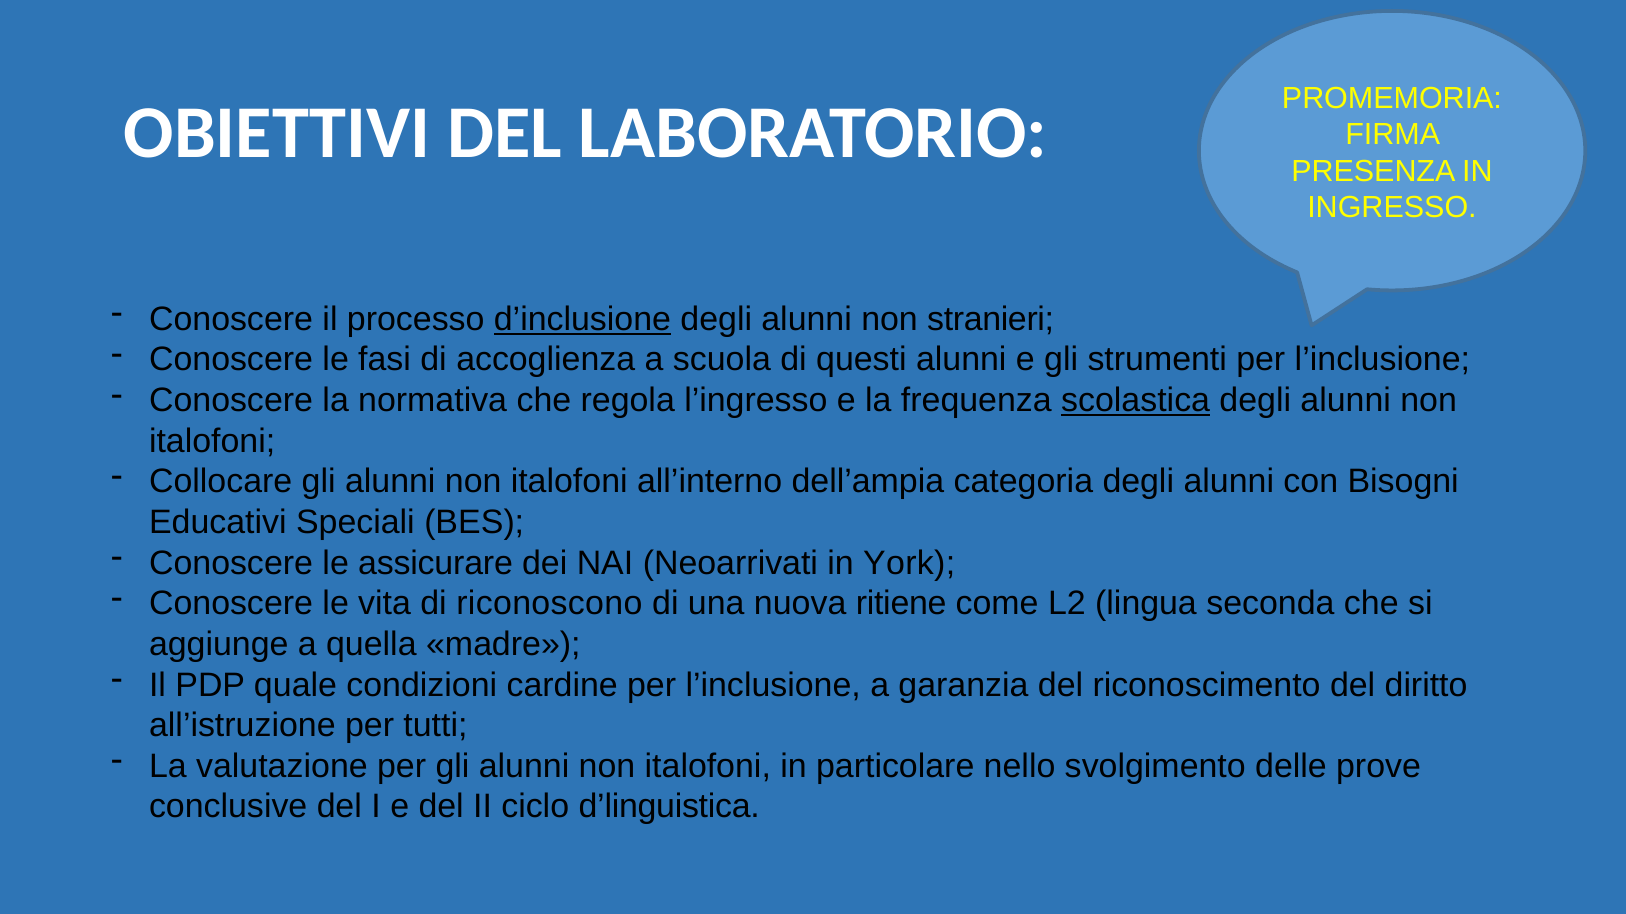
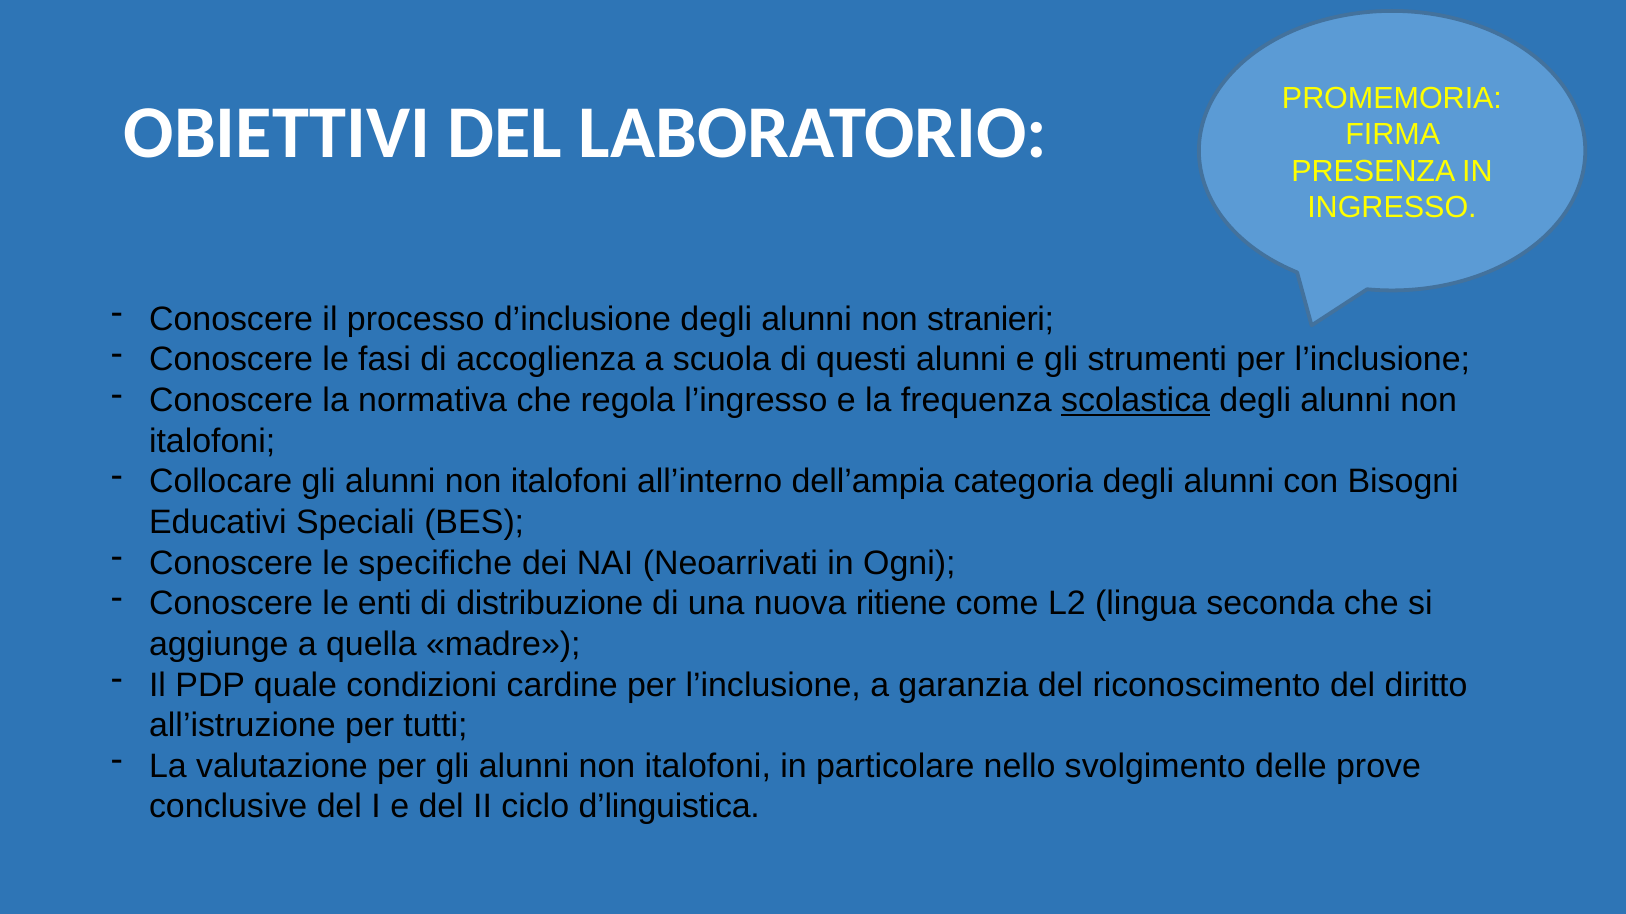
d’inclusione underline: present -> none (582, 319)
assicurare: assicurare -> specifiche (435, 563)
York: York -> Ogni (909, 563)
vita: vita -> enti (385, 604)
riconoscono: riconoscono -> distribuzione (550, 604)
